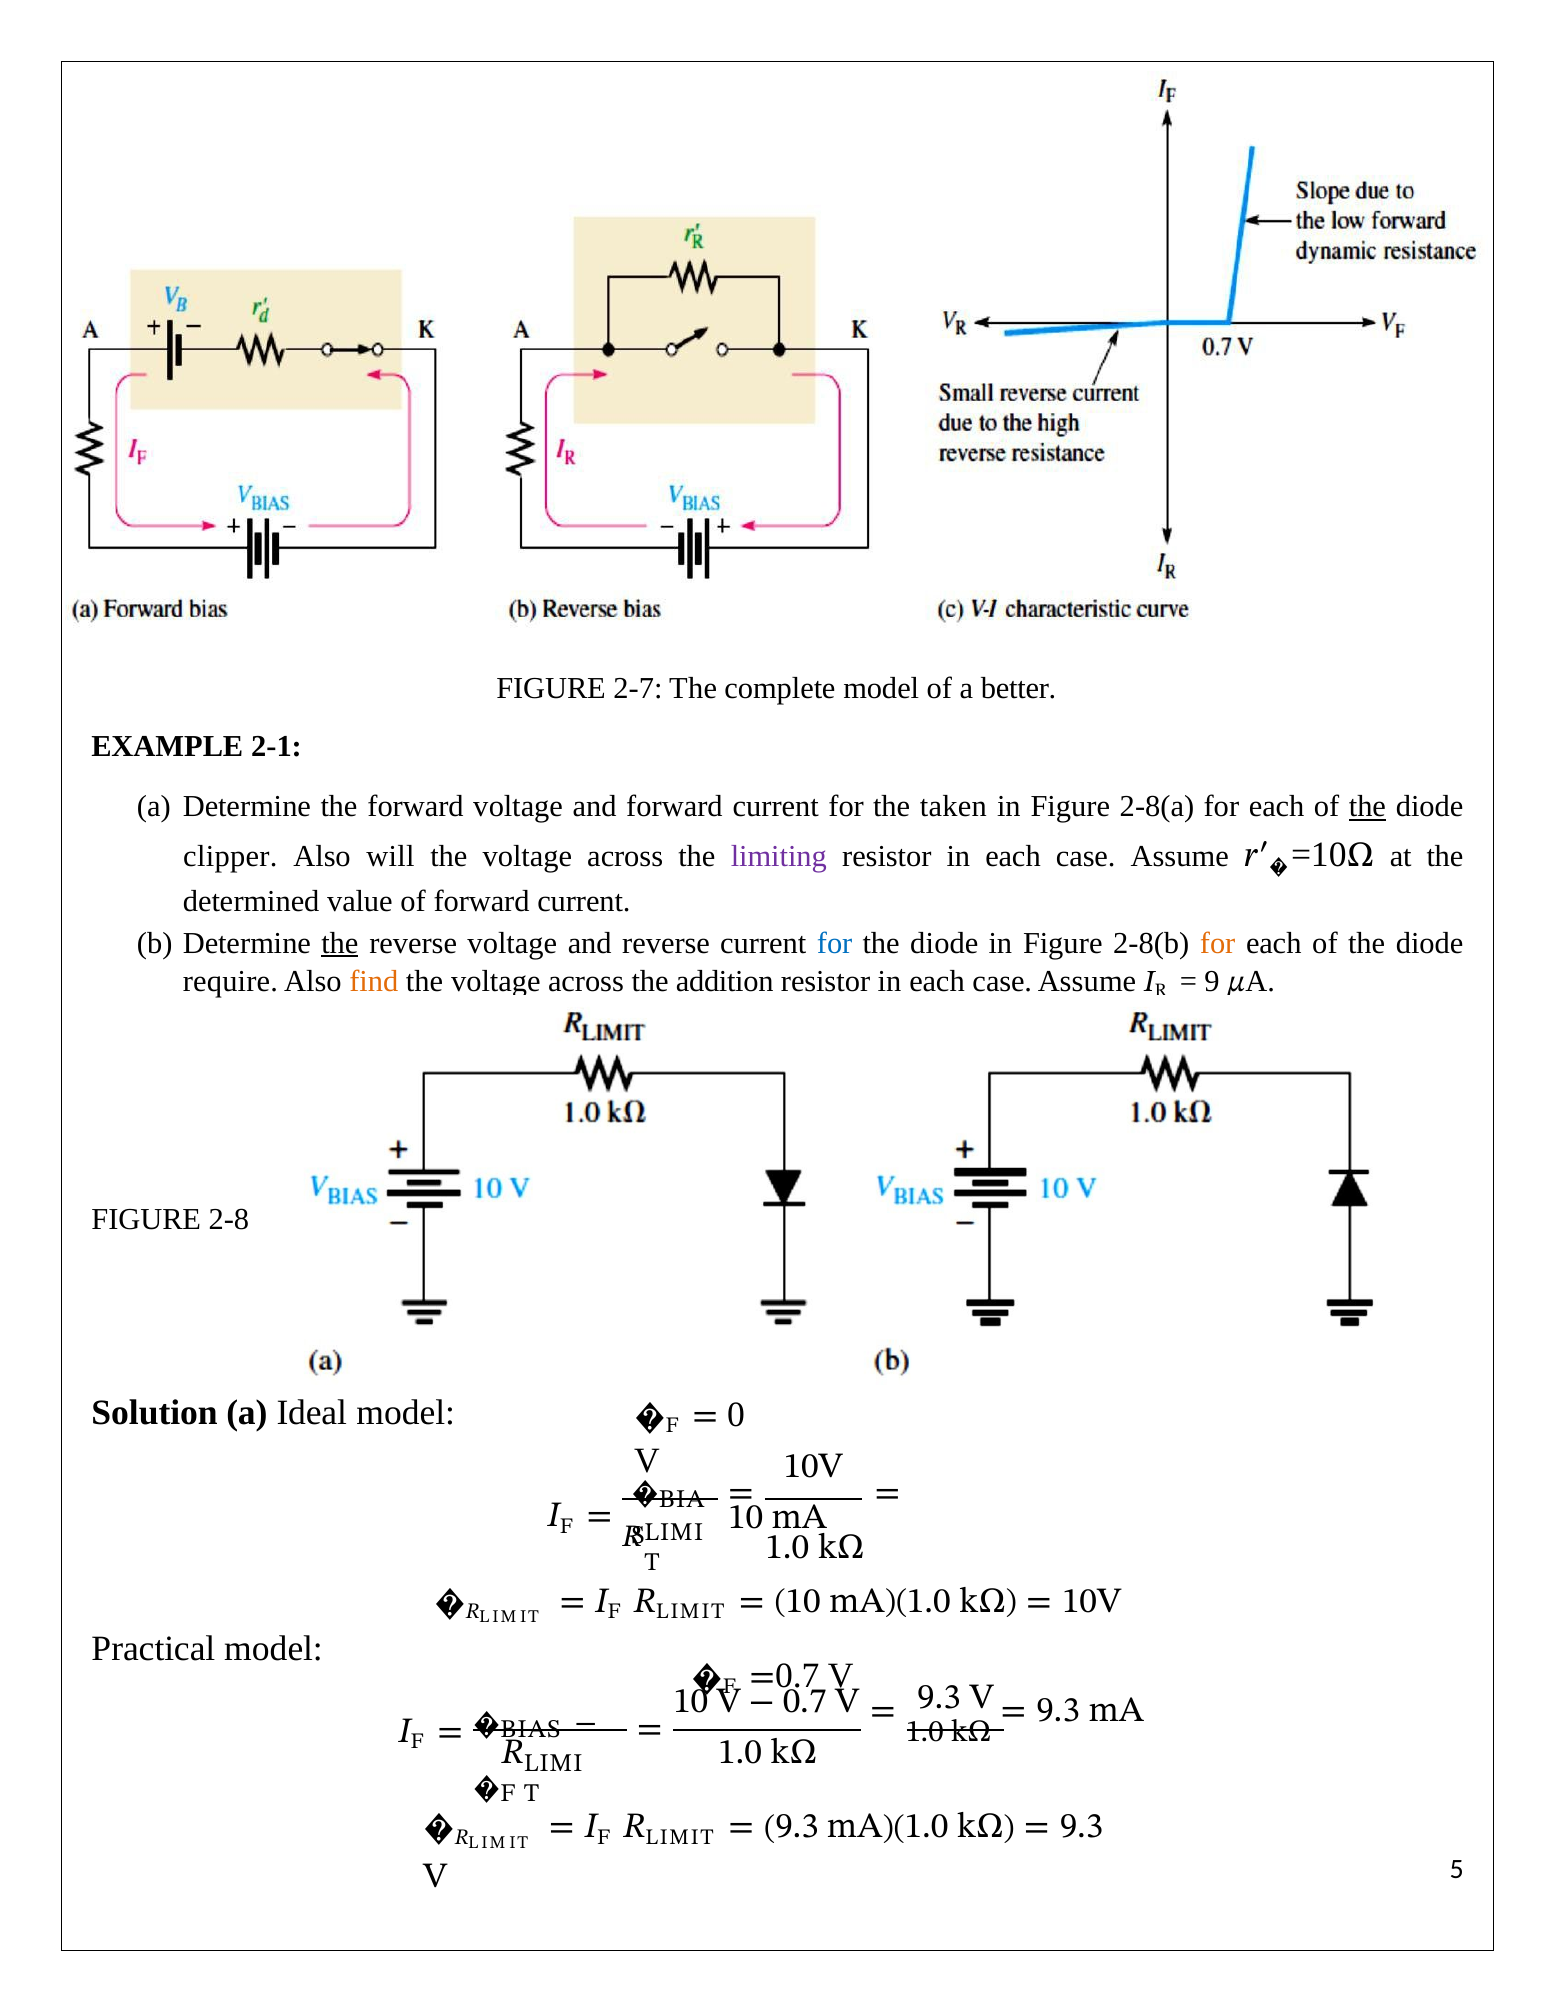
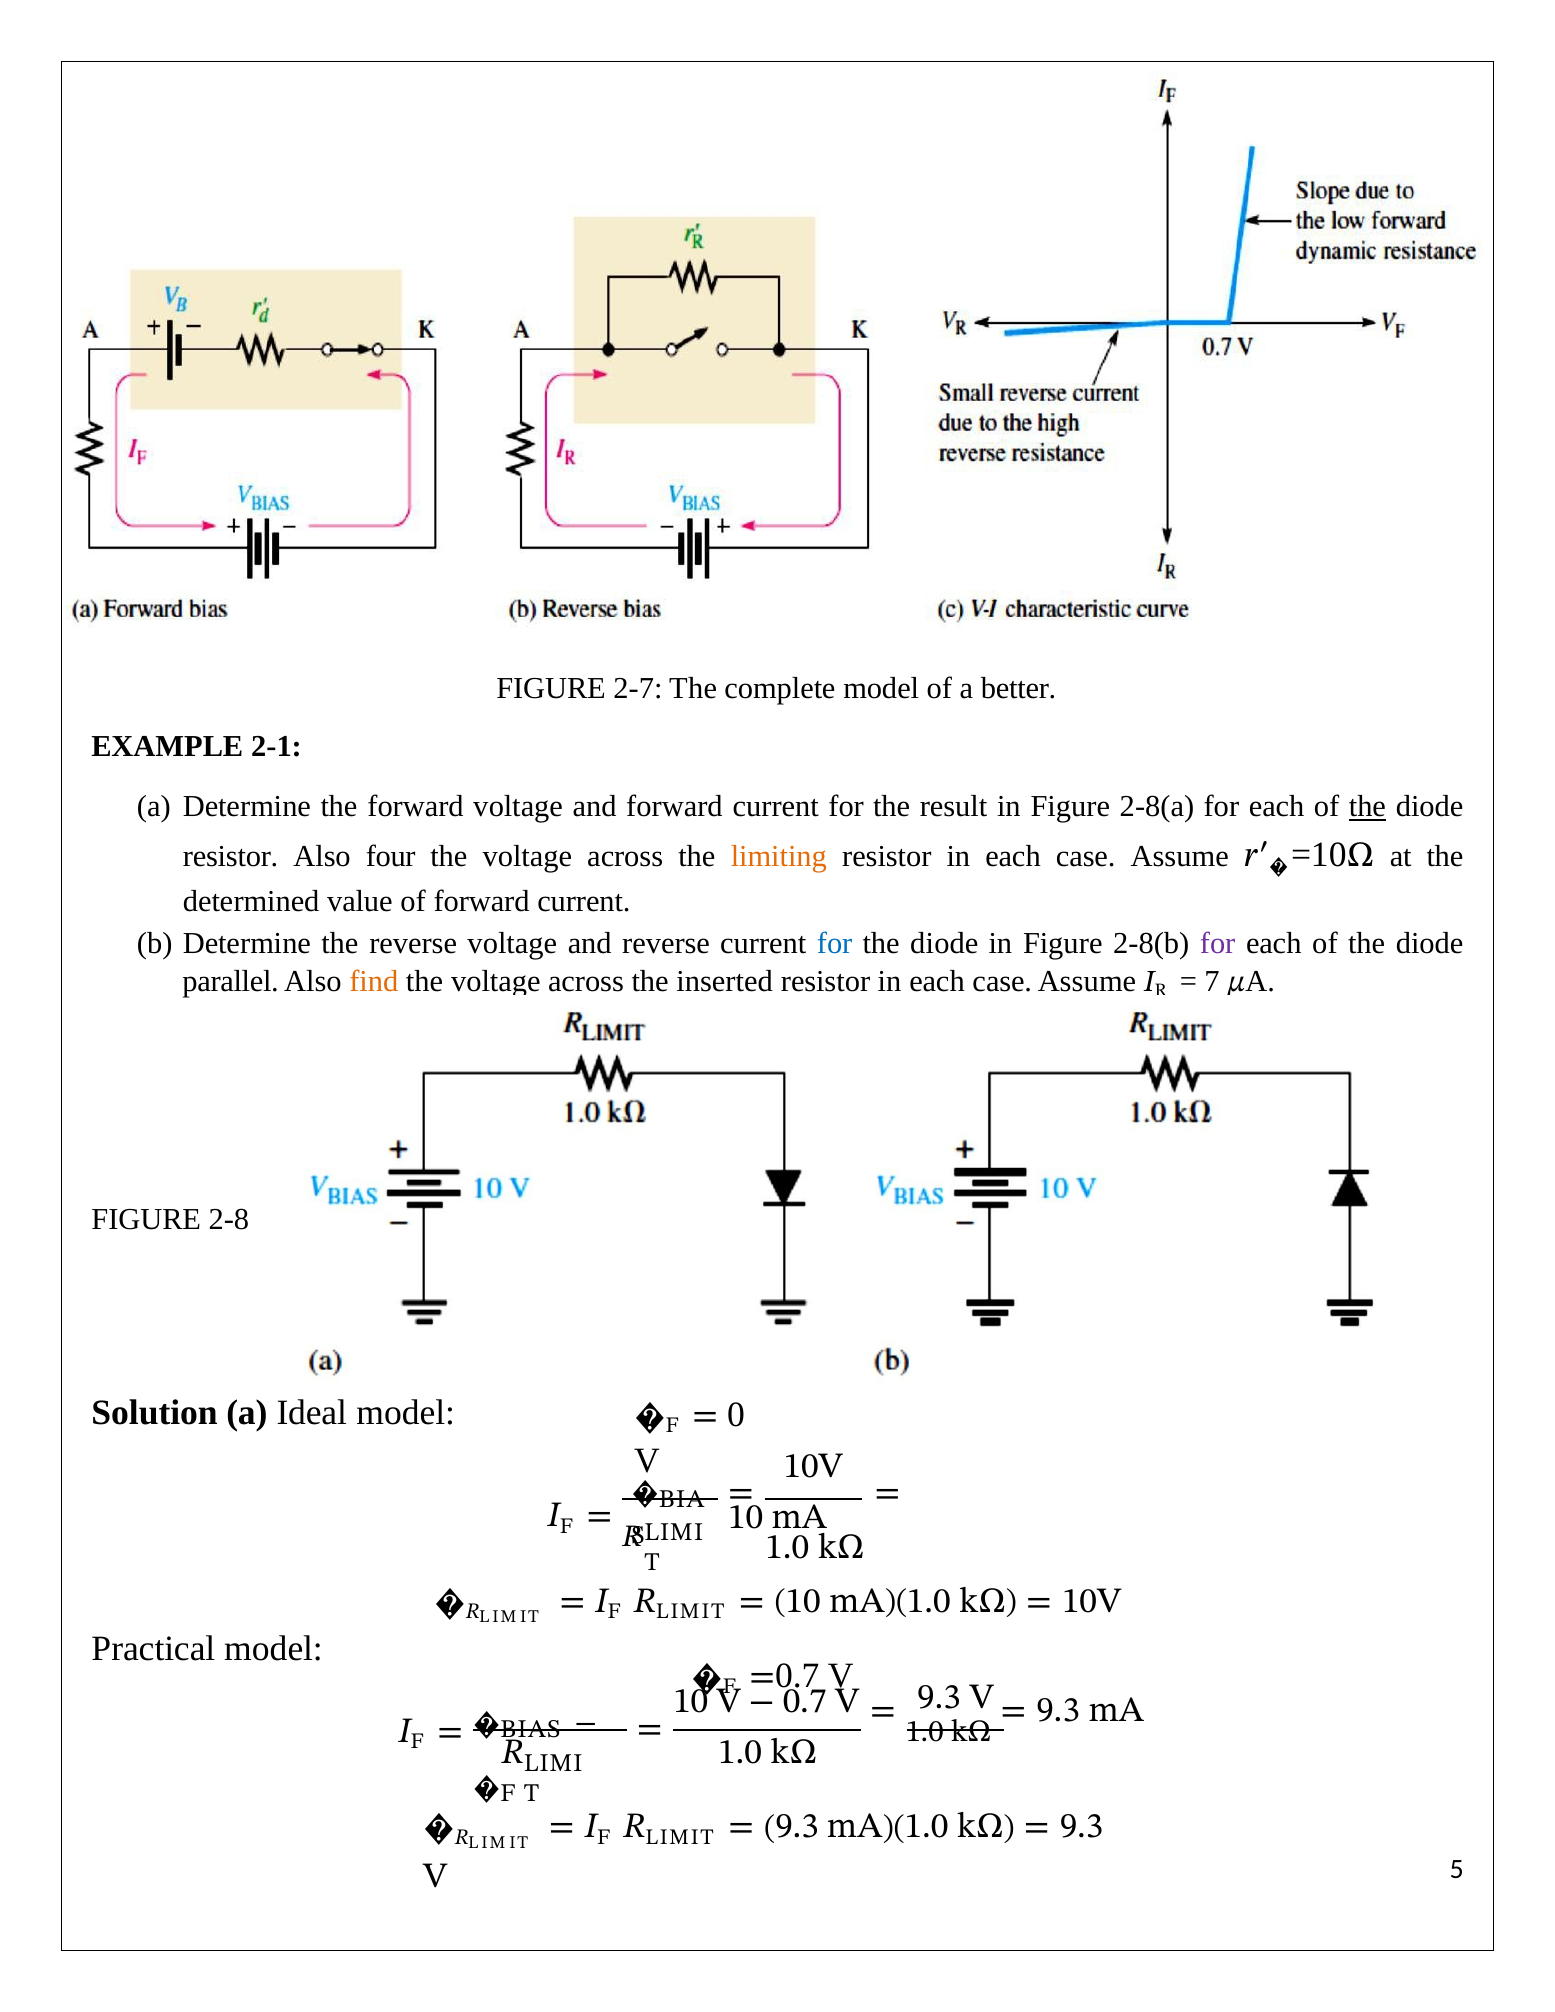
taken: taken -> result (954, 807)
clipper: clipper -> resistor (231, 856)
will: will -> four (391, 856)
limiting colour: purple -> orange (779, 856)
the underline: present -> none (340, 943)
for colour: orange -> purple (1218, 943)
require: require -> parallel (231, 981)
addition: addition -> inserted (725, 981)
9: 9 -> 7 (1212, 981)
